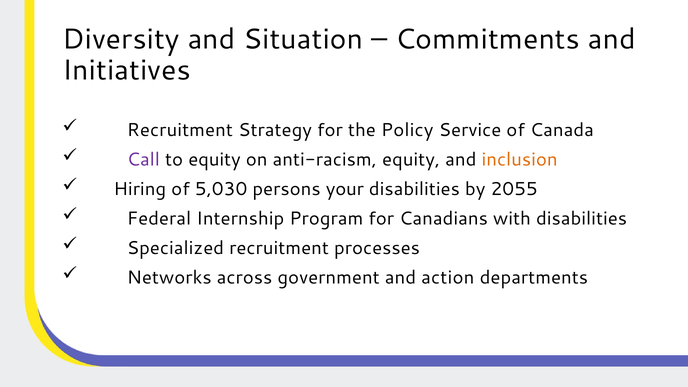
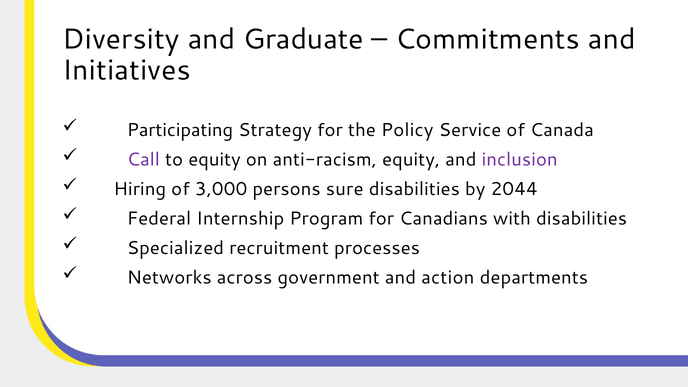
Situation: Situation -> Graduate (303, 39)
Recruitment: Recruitment -> Participating (180, 130)
inclusion colour: orange -> purple (520, 159)
5,030: 5,030 -> 3,000 (221, 189)
your: your -> sure (345, 189)
2055: 2055 -> 2044 (514, 189)
